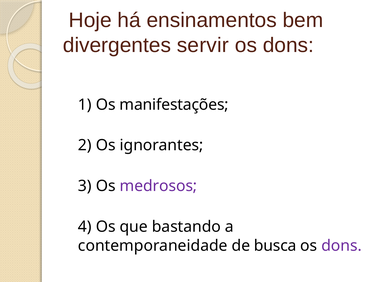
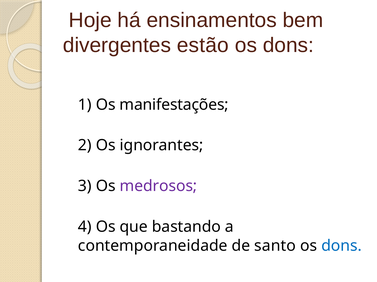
servir: servir -> estão (203, 45)
busca: busca -> santo (275, 246)
dons colour: purple -> blue (342, 246)
